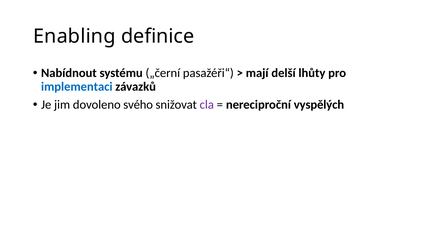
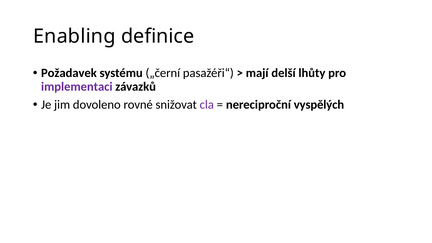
Nabídnout: Nabídnout -> Požadavek (69, 73)
implementaci colour: blue -> purple (77, 87)
svého: svého -> rovné (138, 105)
